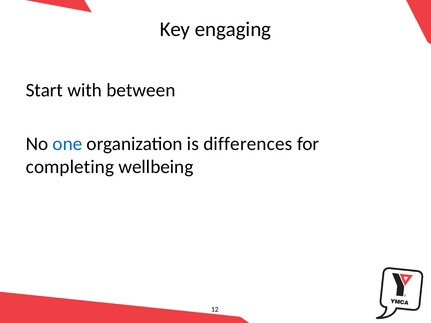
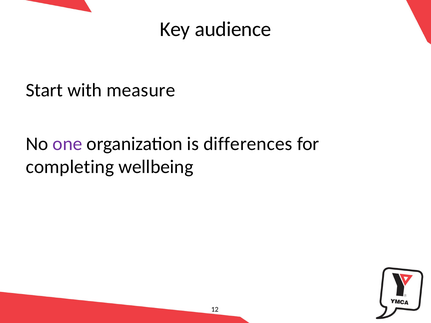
engaging: engaging -> audience (233, 29)
between: between -> measure (141, 90)
one colour: blue -> purple (67, 144)
